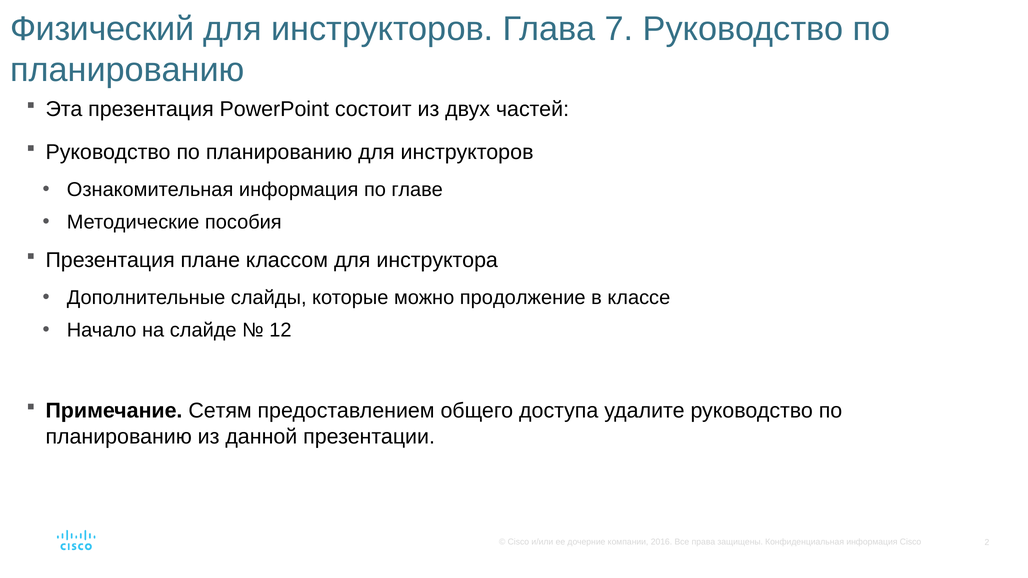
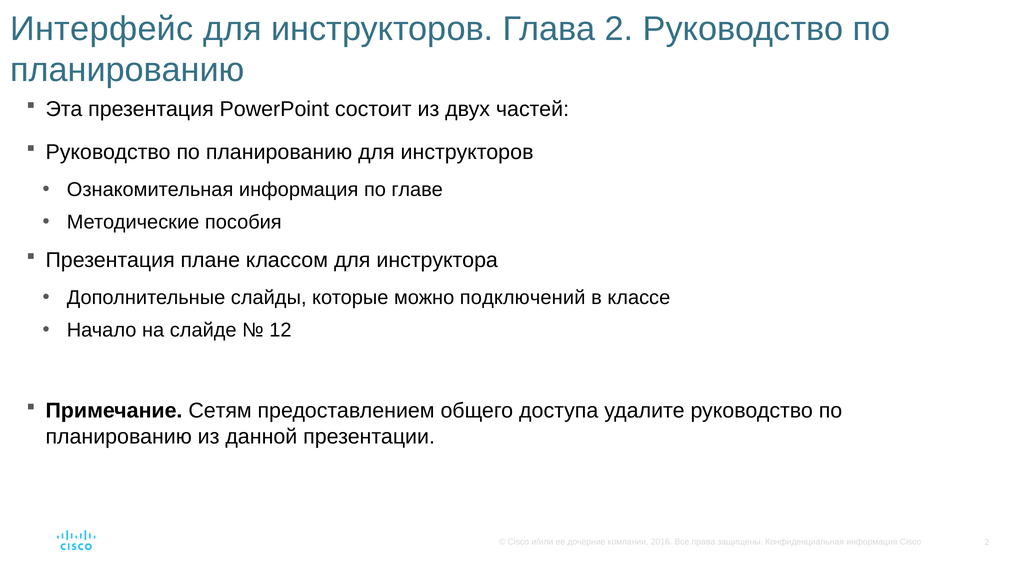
Физический: Физический -> Интерфейс (102, 29)
Глава 7: 7 -> 2 (619, 29)
продолжение: продолжение -> подключений (523, 298)
